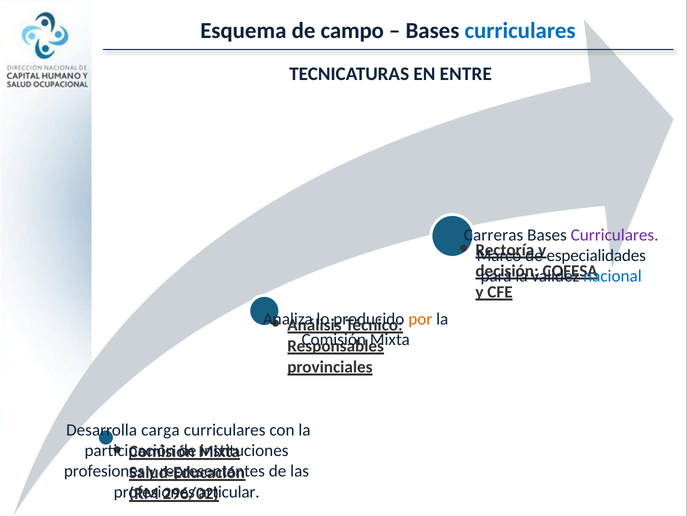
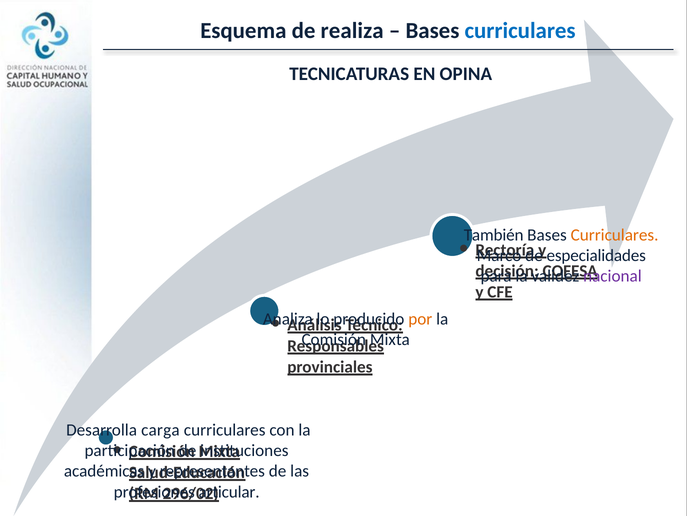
campo: campo -> realiza (352, 31)
ENTRE: ENTRE -> OPINA (466, 74)
Carreras: Carreras -> También (494, 235)
Curriculares colour: purple -> orange (615, 235)
nacional colour: blue -> purple (612, 276)
profesiones: profesiones -> académicas (104, 471)
